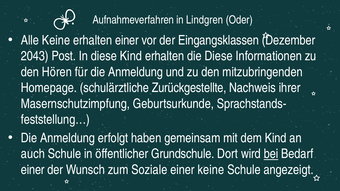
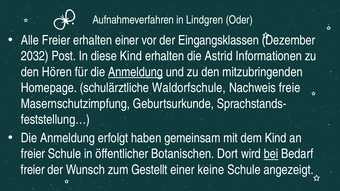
Alle Keine: Keine -> Freier (56, 40)
2043: 2043 -> 2032 (35, 56)
die Diese: Diese -> Astrid (219, 56)
Anmeldung underline: none -> present (135, 72)
Zurückgestellte: Zurückgestellte -> Waldorfschule (189, 88)
ihrer: ihrer -> freie (290, 88)
auch: auch -> freier (33, 154)
Grundschule: Grundschule -> Botanischen (183, 154)
einer: einer -> freier (33, 170)
Soziale: Soziale -> Gestellt (149, 170)
